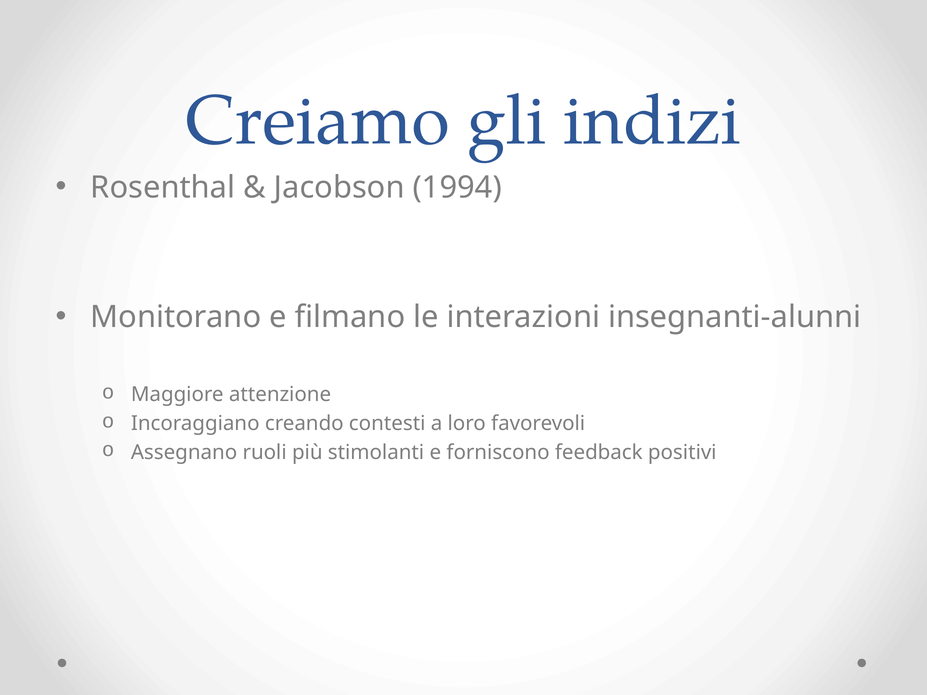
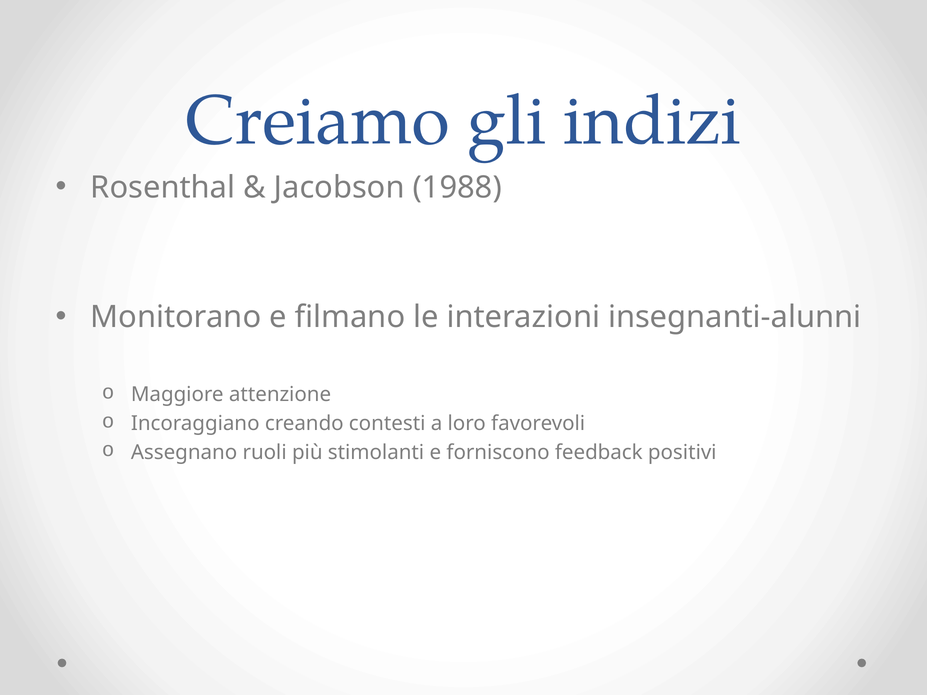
1994: 1994 -> 1988 (457, 188)
